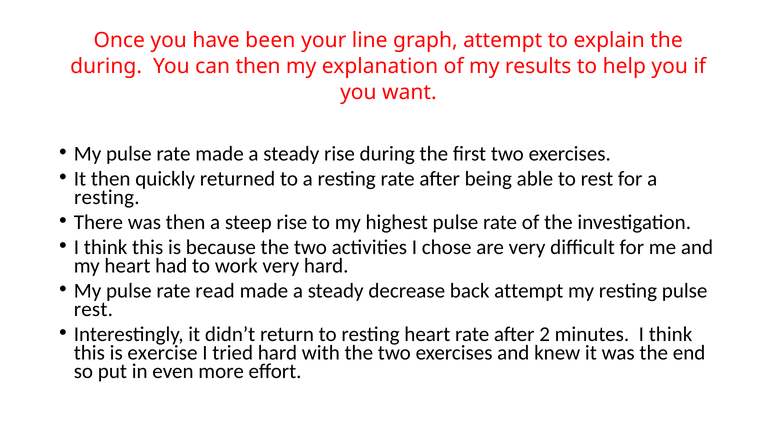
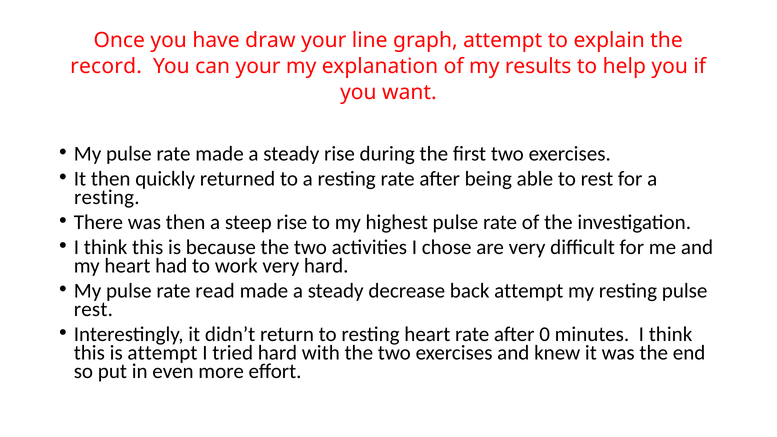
been: been -> draw (270, 40)
during: during -> record (106, 66)
can then: then -> your (258, 66)
2: 2 -> 0 (545, 334)
is exercise: exercise -> attempt (162, 353)
